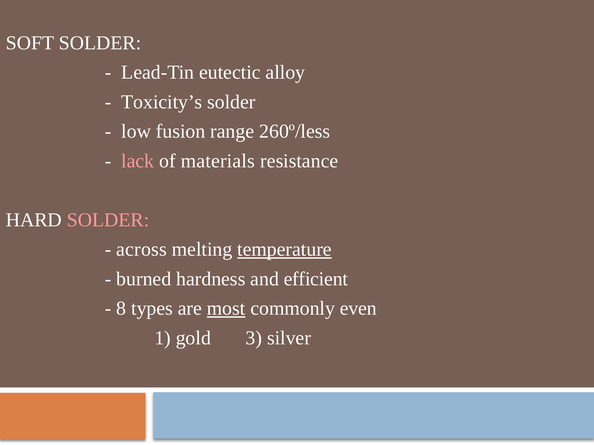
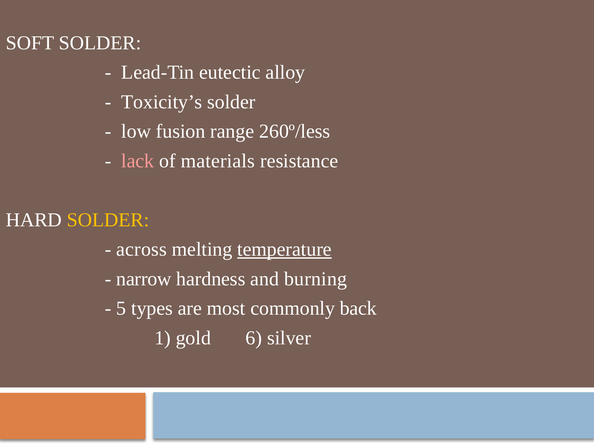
SOLDER colour: pink -> yellow (108, 220)
burned: burned -> narrow (144, 279)
efficient: efficient -> burning (316, 279)
8: 8 -> 5 (121, 309)
most underline: present -> none (226, 309)
even: even -> back (358, 309)
3: 3 -> 6 (254, 338)
